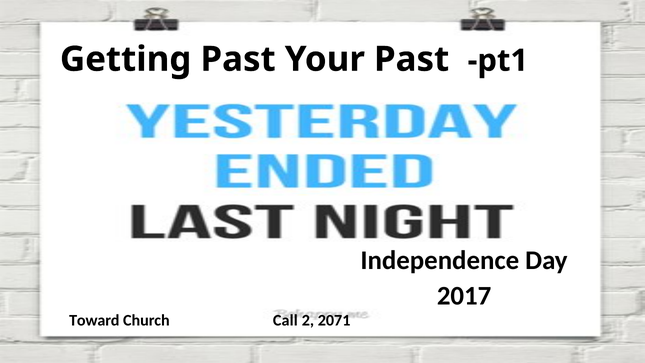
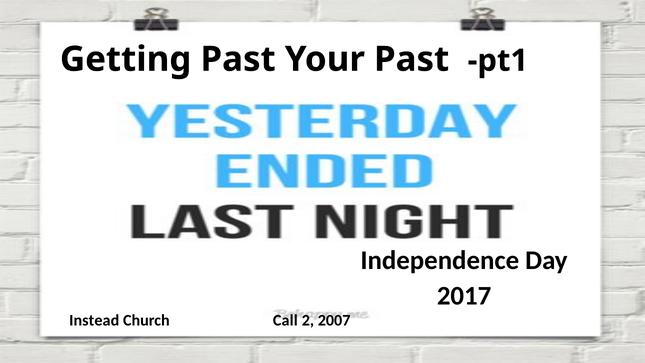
Toward: Toward -> Instead (94, 320)
2071: 2071 -> 2007 (334, 320)
